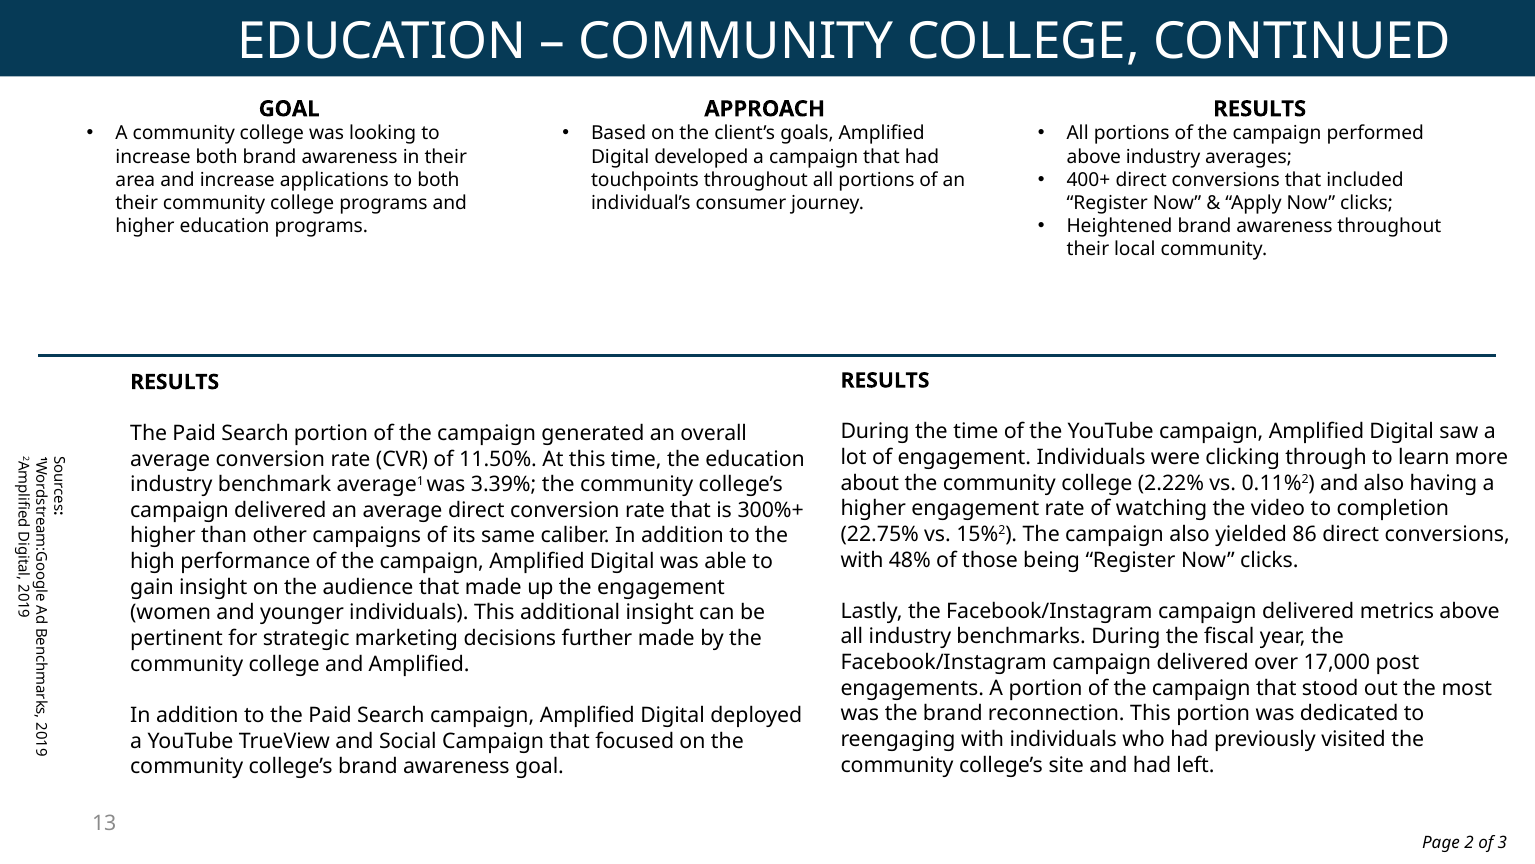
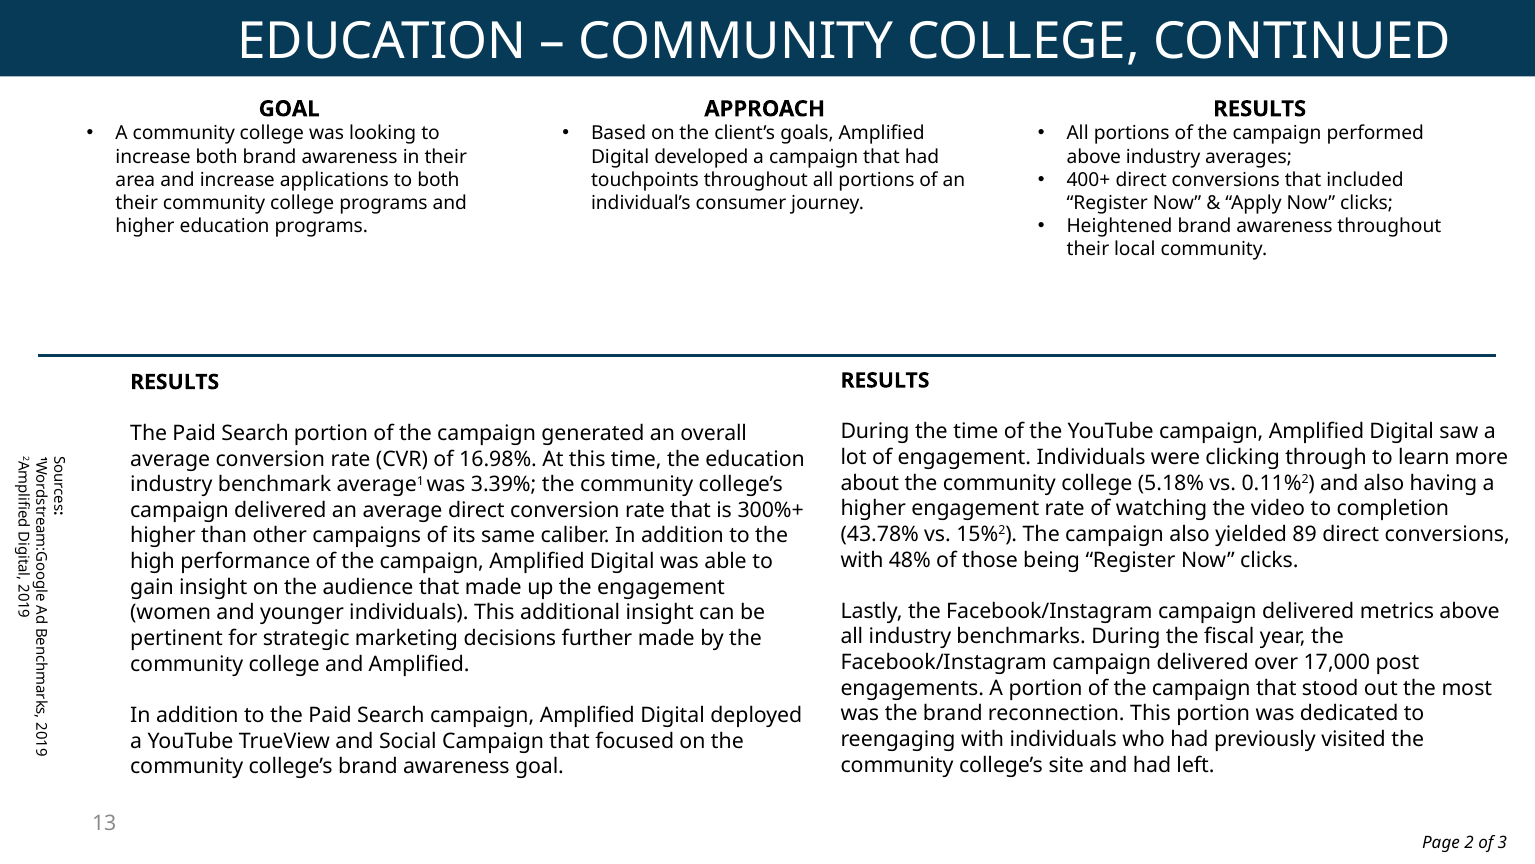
11.50%: 11.50% -> 16.98% (498, 459)
2.22%: 2.22% -> 5.18% (1171, 483)
22.75%: 22.75% -> 43.78% (880, 534)
86: 86 -> 89 (1305, 534)
